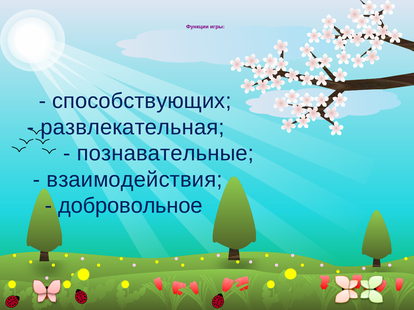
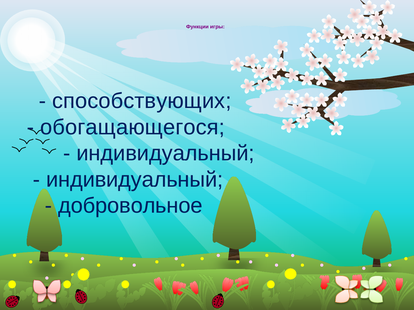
развлекательная: развлекательная -> обогащающегося (133, 127)
познавательные: познавательные -> индивидуальный (166, 154)
взаимодействия: взаимодействия -> индивидуальный (135, 180)
